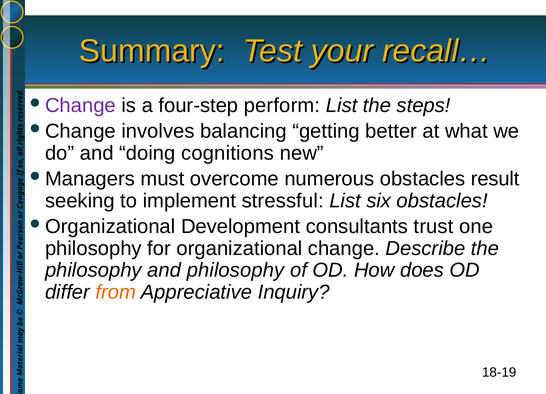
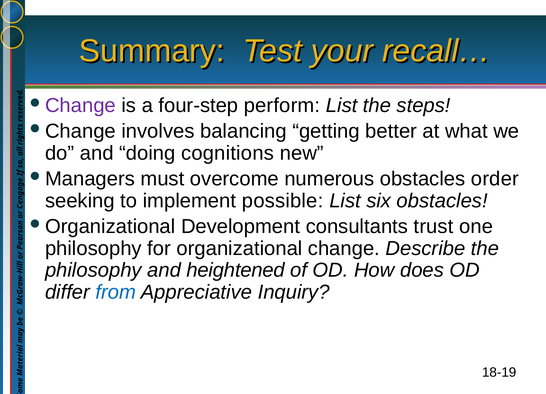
result: result -> order (495, 179)
stressful: stressful -> possible (283, 201)
and philosophy: philosophy -> heightened (236, 270)
from colour: orange -> blue (116, 292)
